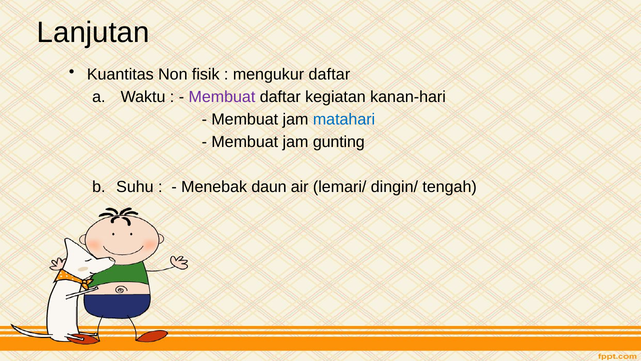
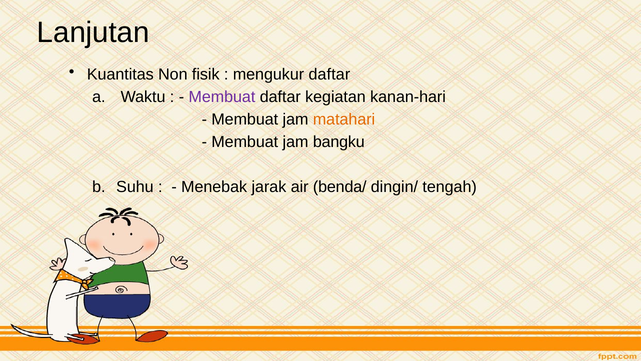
matahari colour: blue -> orange (344, 119)
gunting: gunting -> bangku (339, 142)
daun: daun -> jarak (269, 187)
lemari/: lemari/ -> benda/ (340, 187)
